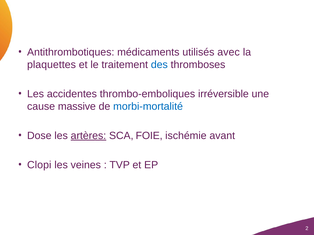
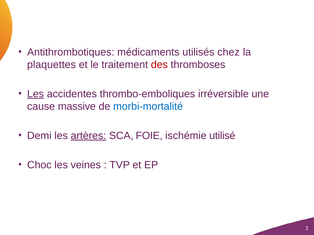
avec: avec -> chez (229, 52)
des colour: blue -> red (159, 65)
Les underline: none -> present (36, 94)
Dose: Dose -> Demi (39, 136)
avant: avant -> utilisé (222, 136)
Clopi: Clopi -> Choc (39, 165)
